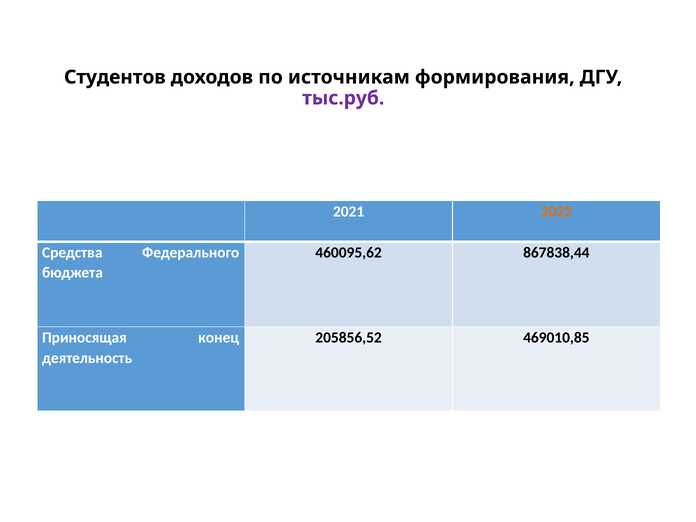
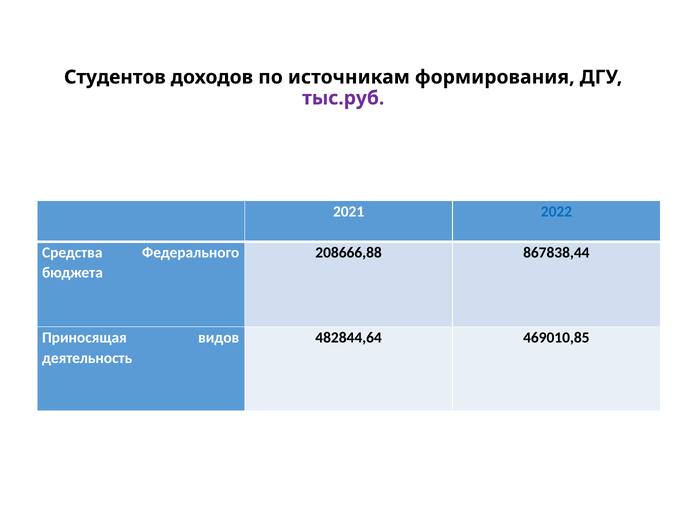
2022 colour: orange -> blue (556, 212)
460095,62: 460095,62 -> 208666,88 (349, 253)
конец: конец -> видов (219, 338)
205856,52: 205856,52 -> 482844,64 (349, 338)
